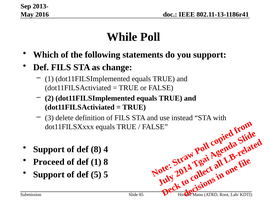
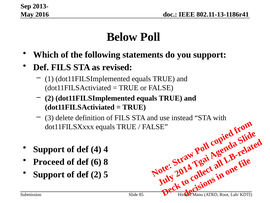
While: While -> Below (122, 37)
change: change -> revised (117, 67)
def 8: 8 -> 4 (96, 149)
def 1: 1 -> 6 (96, 161)
def 5: 5 -> 2 (96, 174)
